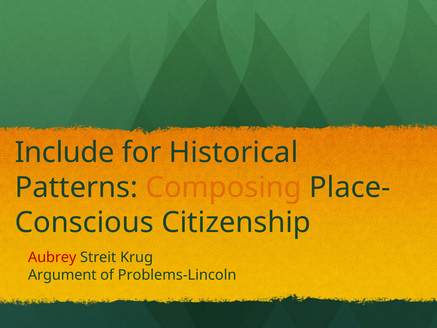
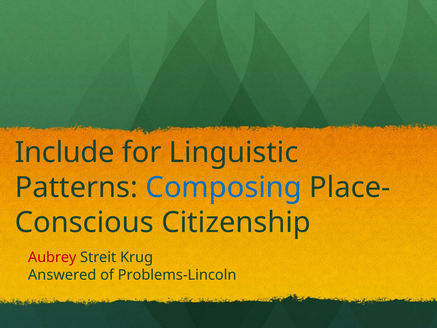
Historical: Historical -> Linguistic (234, 152)
Composing colour: orange -> blue (224, 187)
Argument: Argument -> Answered (62, 275)
